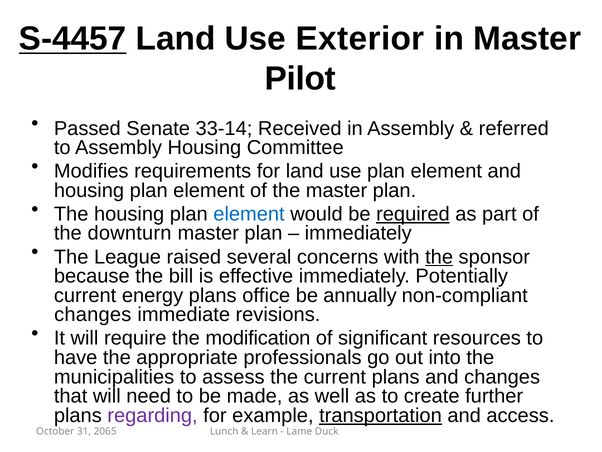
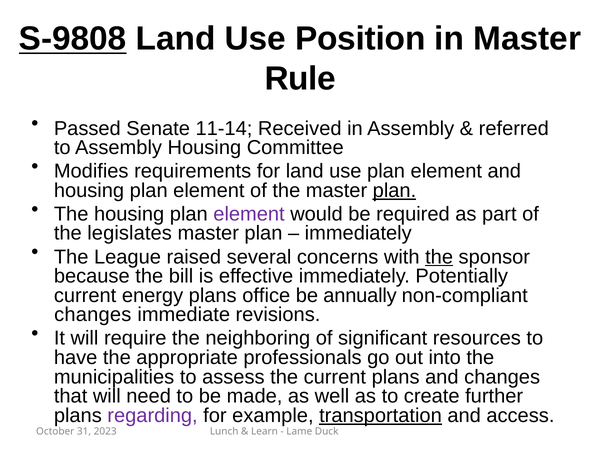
S-4457: S-4457 -> S-9808 (73, 39)
Exterior: Exterior -> Position (360, 39)
Pilot: Pilot -> Rule (300, 79)
33-14: 33-14 -> 11-14 (224, 128)
plan underline: none -> present (394, 190)
element colour: blue -> purple (249, 214)
required underline: present -> none (413, 214)
downturn: downturn -> legislates (130, 233)
modification: modification -> neighboring (258, 338)
2065: 2065 -> 2023 (105, 431)
